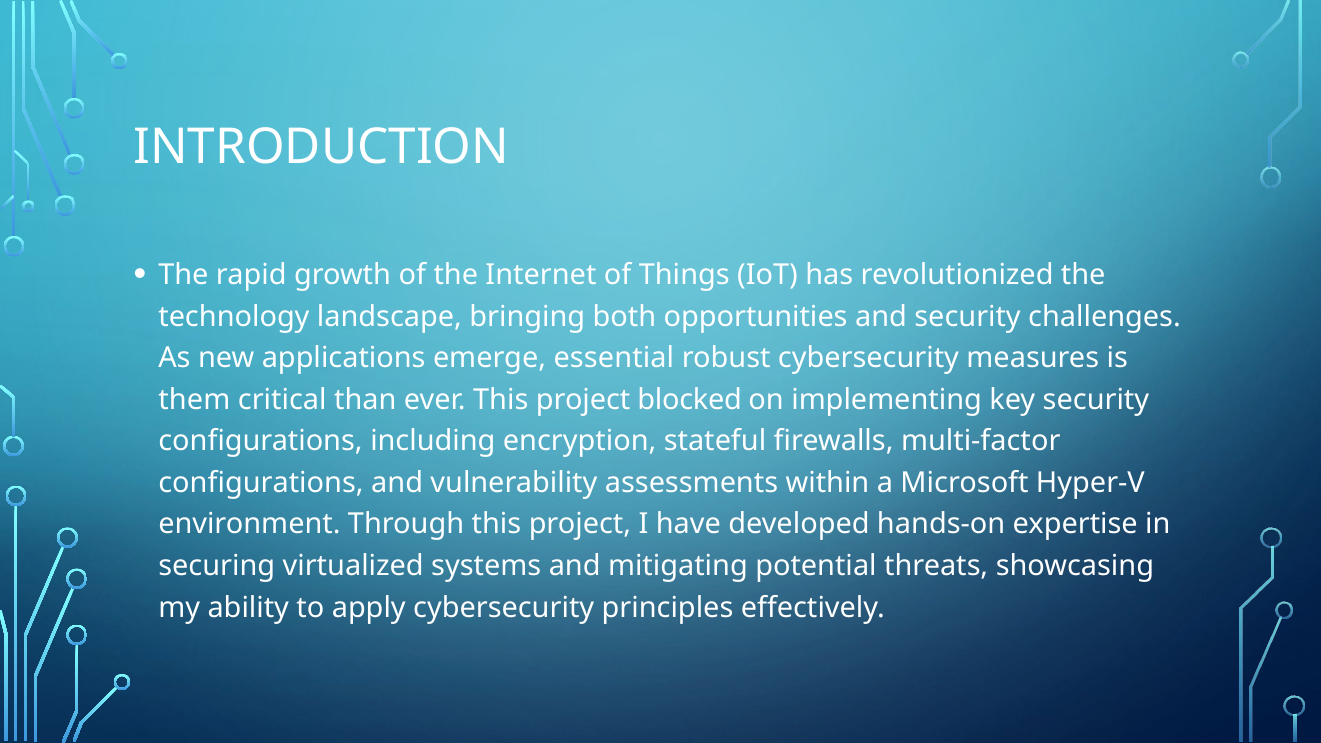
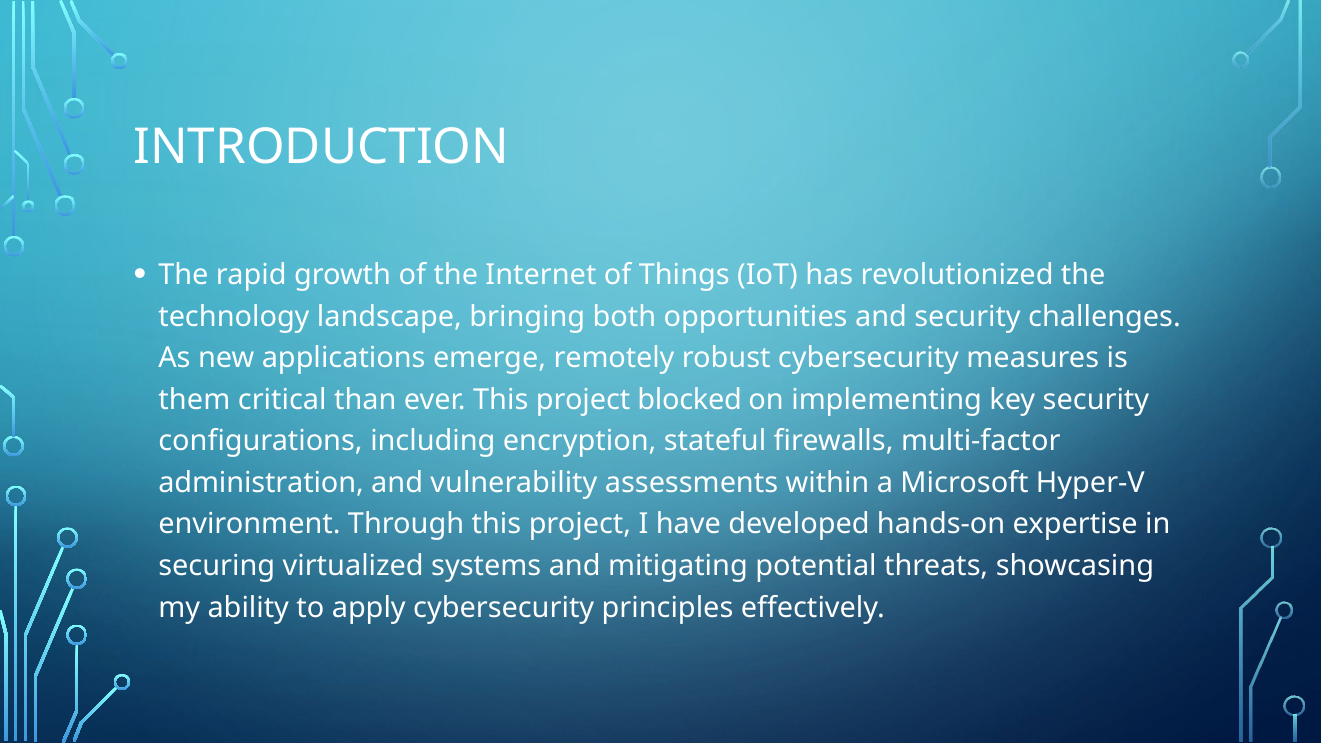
essential: essential -> remotely (614, 358)
configurations: configurations -> administration (261, 483)
